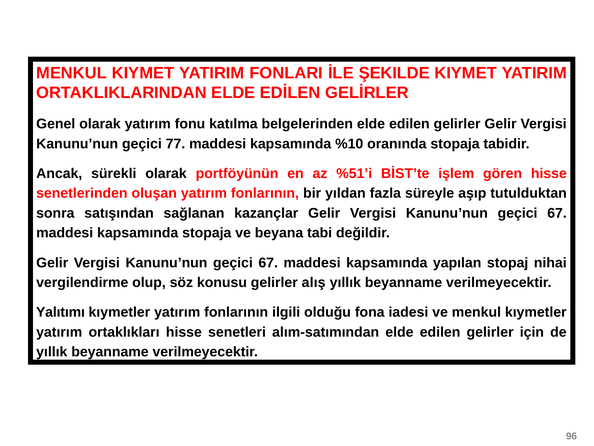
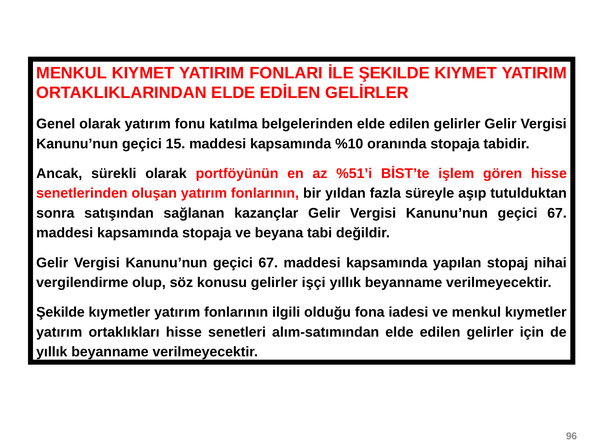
77: 77 -> 15 (175, 144)
alış: alış -> işçi (314, 282)
Yalıtımı: Yalıtımı -> Şekilde (60, 312)
